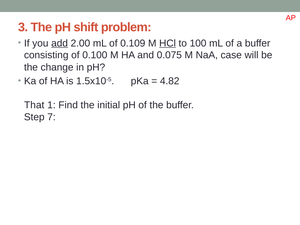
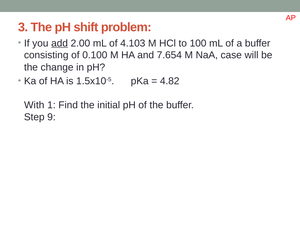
0.109: 0.109 -> 4.103 (133, 43)
HCl underline: present -> none (168, 43)
0.075: 0.075 -> 7.654 (169, 55)
That: That -> With (34, 105)
7: 7 -> 9 (51, 117)
